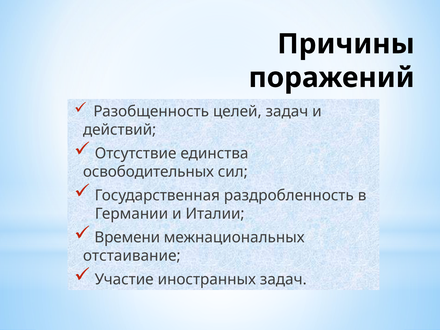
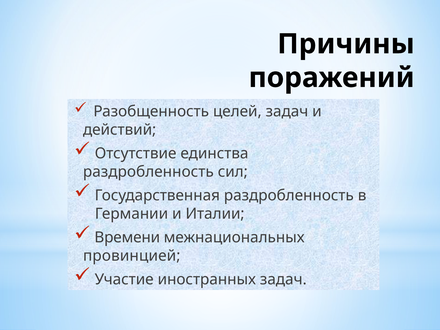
освободительных: освободительных -> раздробленность (148, 172)
отстаивание: отстаивание -> провинцией (132, 256)
